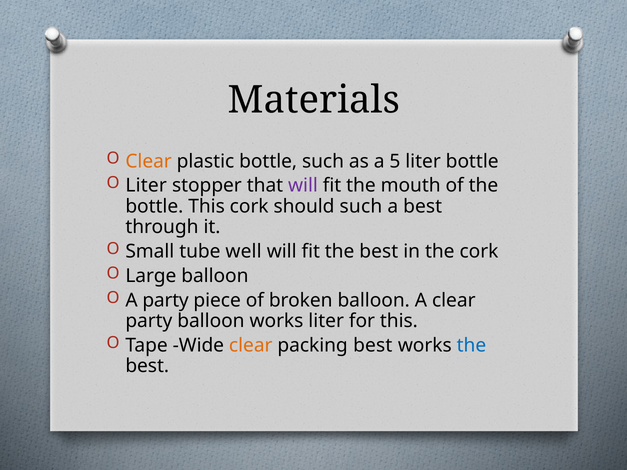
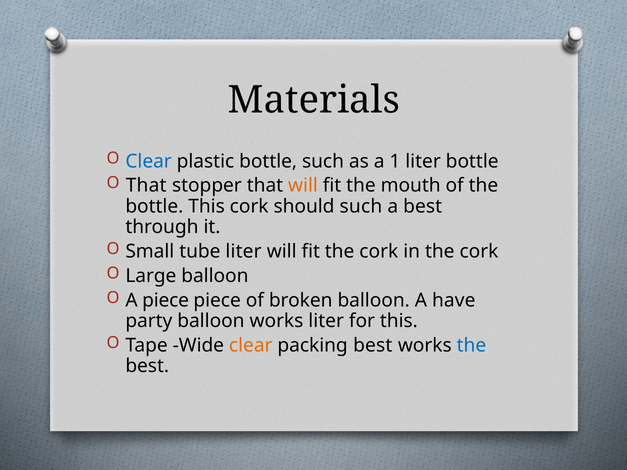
Clear colour: orange -> blue (149, 161)
5: 5 -> 1 (395, 161)
Liter: Liter -> That (146, 186)
will colour: purple -> orange (303, 186)
tube well: well -> liter (244, 252)
fit the best: best -> cork (379, 252)
A party: party -> piece (166, 300)
A clear: clear -> have (454, 300)
